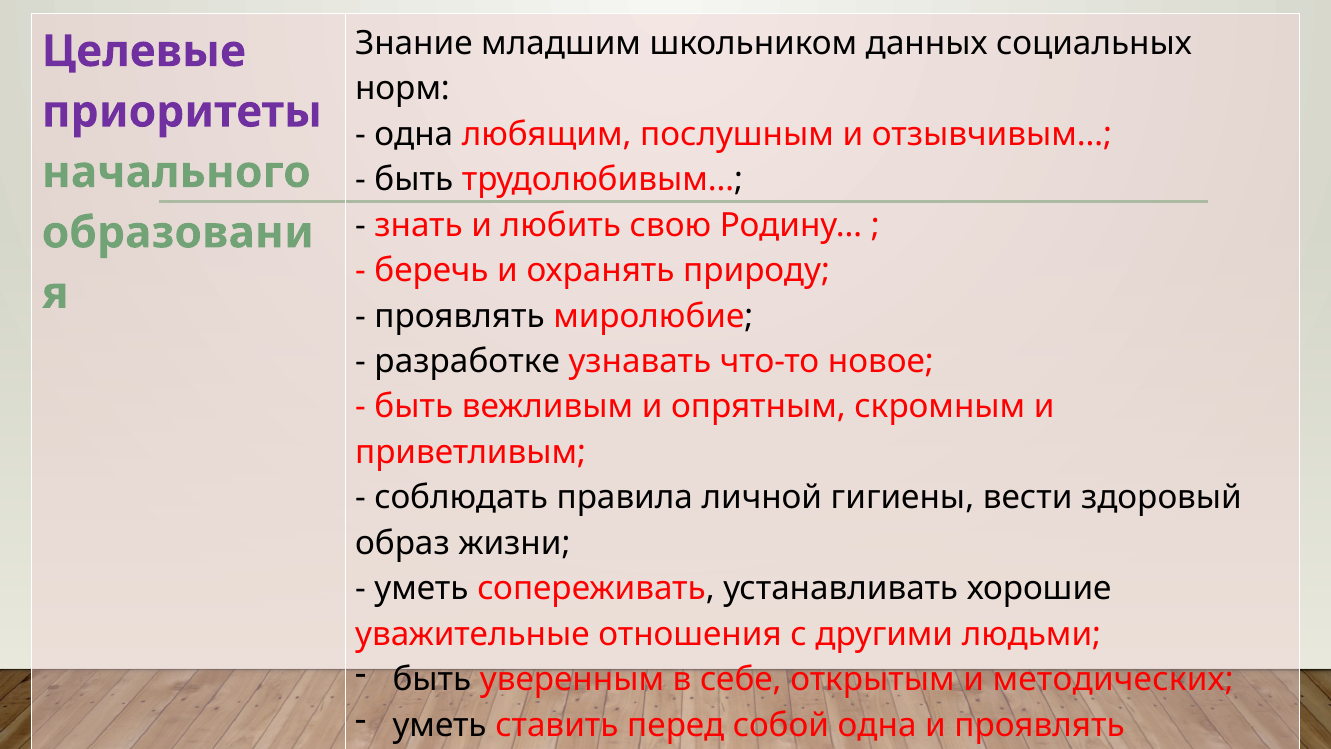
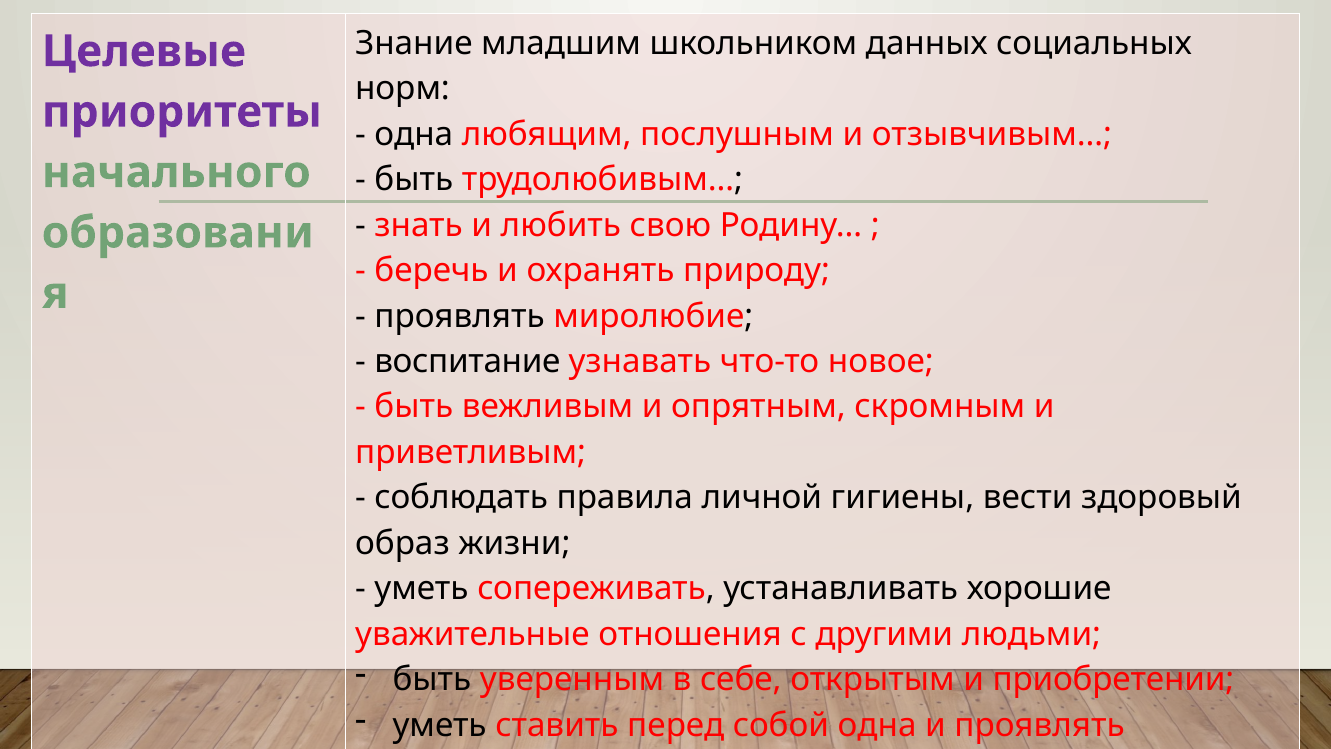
разработке: разработке -> воспитание (467, 361)
методических: методических -> приобретении (1113, 679)
